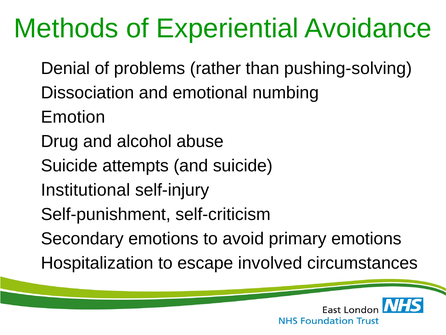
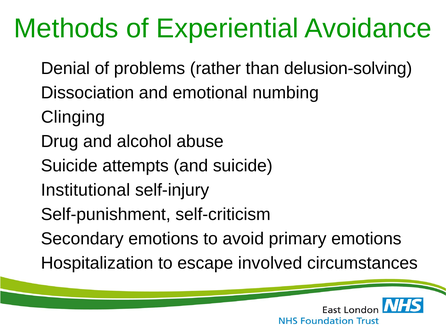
pushing-solving: pushing-solving -> delusion-solving (348, 68)
Emotion: Emotion -> Clinging (73, 117)
